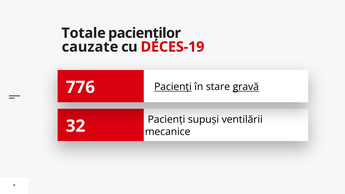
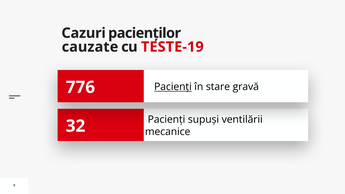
Totale: Totale -> Cazuri (84, 33)
DECES-19: DECES-19 -> TESTE-19 (172, 47)
gravă underline: present -> none (246, 87)
